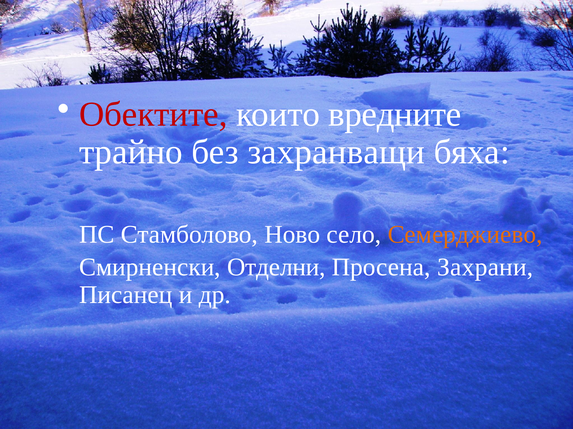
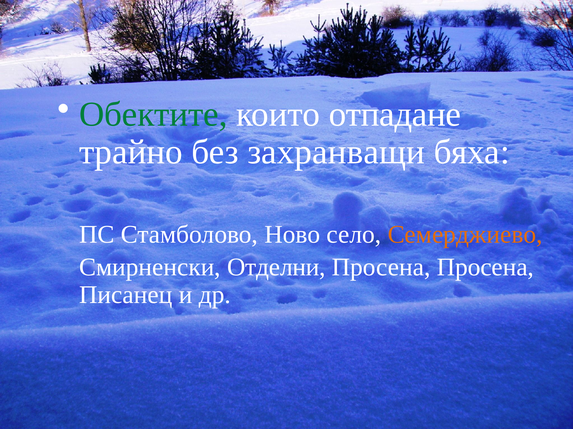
Обектите colour: red -> green (153, 115)
вредните: вредните -> отпадане (395, 115)
Просена Захрани: Захрани -> Просена (485, 268)
